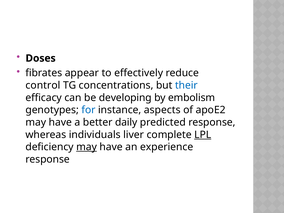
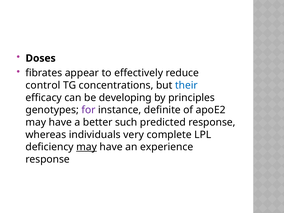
embolism: embolism -> principles (192, 98)
for colour: blue -> purple (88, 110)
aspects: aspects -> definite (162, 110)
daily: daily -> such (126, 122)
liver: liver -> very (134, 135)
LPL underline: present -> none (203, 135)
